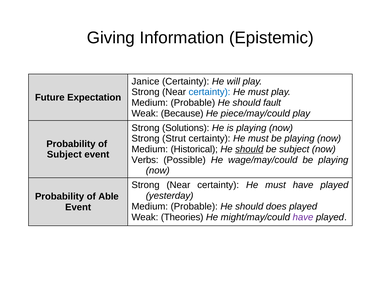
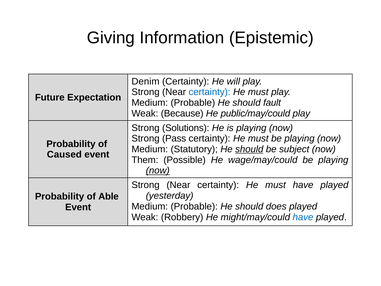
Janice: Janice -> Denim (145, 81)
piece/may/could: piece/may/could -> public/may/could (255, 113)
Strut: Strut -> Pass (174, 138)
Historical: Historical -> Statutory (194, 149)
Subject: Subject -> Caused (64, 154)
Verbs: Verbs -> Them (145, 160)
now underline: none -> present (158, 170)
Theories: Theories -> Robbery (182, 217)
have colour: purple -> blue (303, 217)
